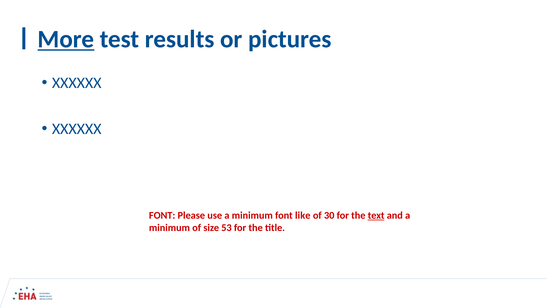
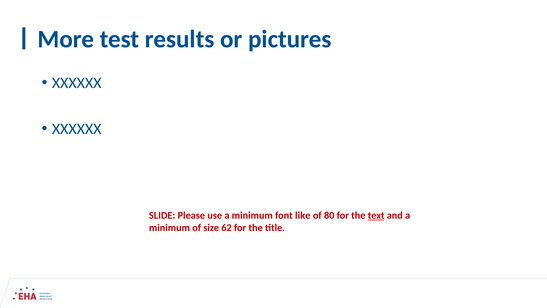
More underline: present -> none (66, 39)
FONT: FONT -> SLIDE (162, 215)
30: 30 -> 80 (329, 215)
53: 53 -> 62 (226, 228)
